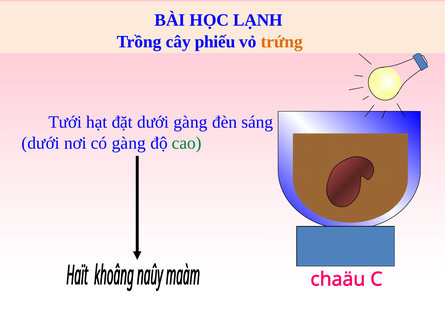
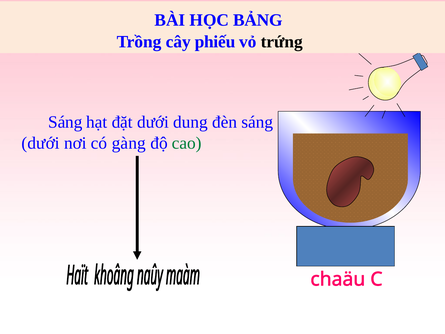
LẠNH: LẠNH -> BẢNG (258, 20)
trứng colour: orange -> black (282, 42)
Tưới: Tưới -> Sáng (65, 122)
dưới gàng: gàng -> dung (191, 122)
